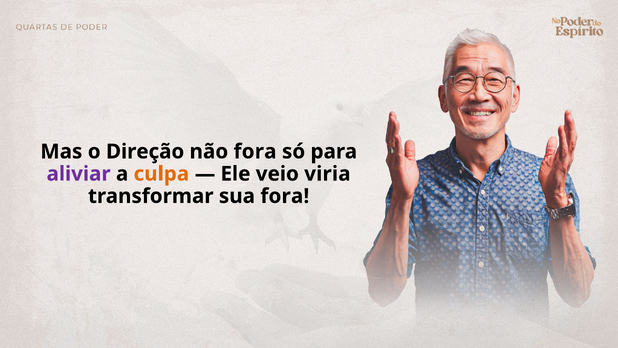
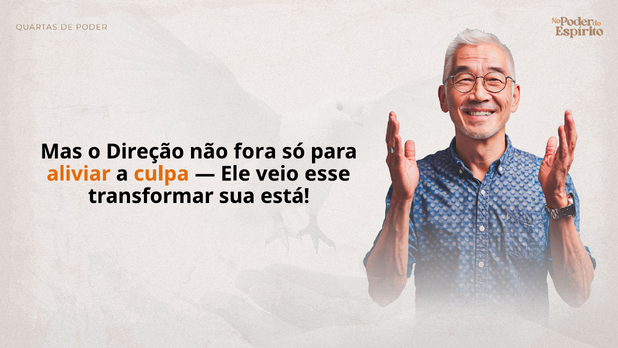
aliviar colour: purple -> orange (79, 174)
viria: viria -> esse (327, 174)
sua fora: fora -> está (285, 196)
